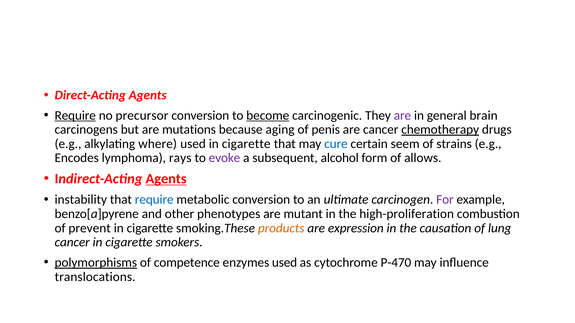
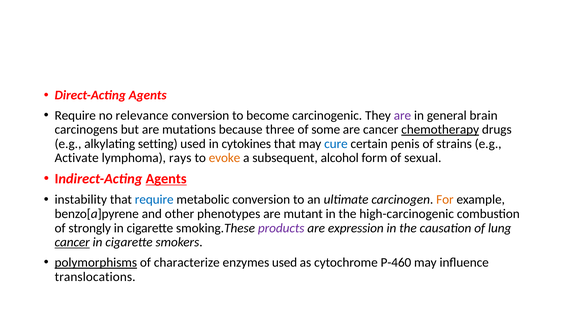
Require underline: present -> none (75, 116)
precursor: precursor -> relevance (142, 116)
become underline: present -> none (268, 116)
aging: aging -> three (280, 130)
penis: penis -> some (326, 130)
where: where -> setting (158, 144)
used in cigarette: cigarette -> cytokines (246, 144)
seem: seem -> penis (405, 144)
Encodes: Encodes -> Activate (77, 158)
evoke colour: purple -> orange (225, 158)
allows: allows -> sexual (423, 158)
For colour: purple -> orange (445, 200)
high-proliferation: high-proliferation -> high-carcinogenic (407, 214)
prevent: prevent -> strongly (90, 228)
products colour: orange -> purple (281, 228)
cancer underline: none -> present (72, 243)
competence: competence -> characterize (187, 263)
P-470: P-470 -> P-460 (396, 263)
